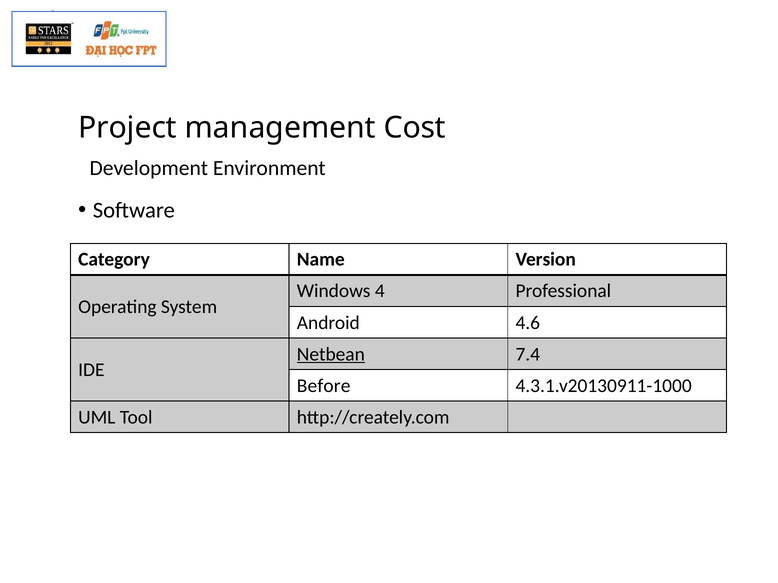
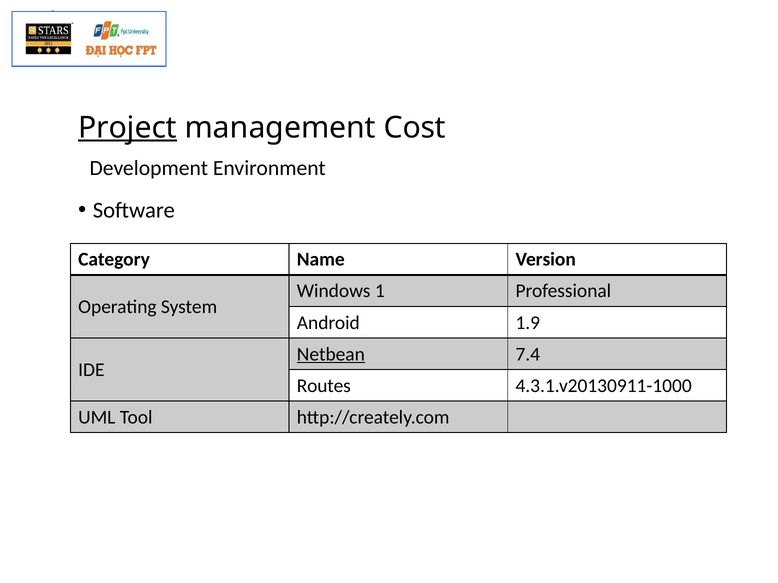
Project underline: none -> present (128, 128)
4: 4 -> 1 (380, 291)
4.6: 4.6 -> 1.9 (528, 323)
Before: Before -> Routes (324, 386)
